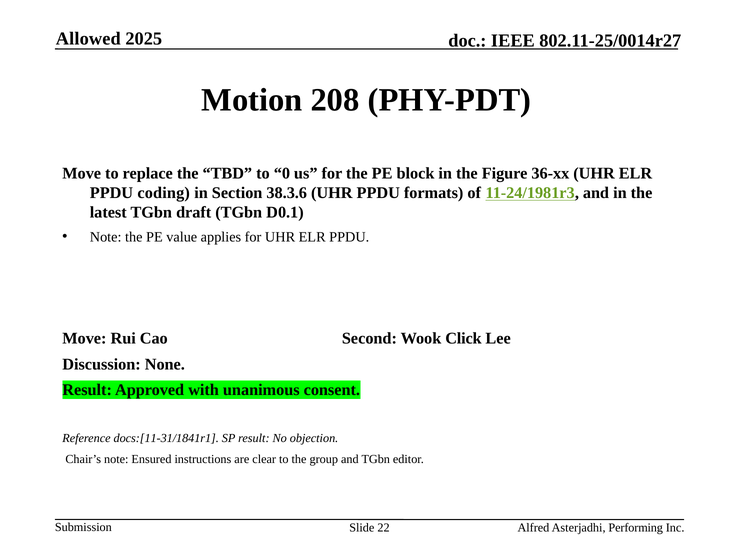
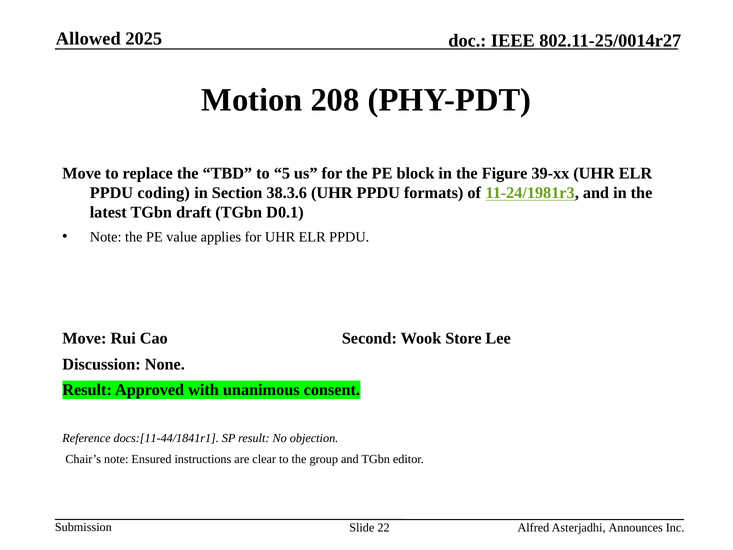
0: 0 -> 5 (282, 173)
36-xx: 36-xx -> 39-xx (550, 173)
Click: Click -> Store (463, 338)
docs:[11-31/1841r1: docs:[11-31/1841r1 -> docs:[11-44/1841r1 (166, 438)
Performing: Performing -> Announces (636, 527)
